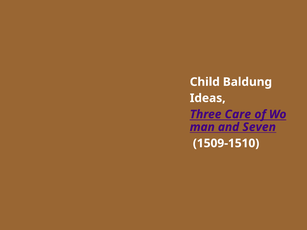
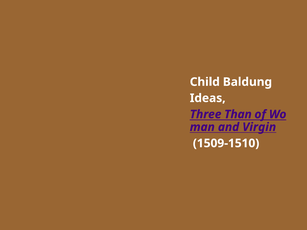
Care: Care -> Than (238, 114)
Seven: Seven -> Virgin (259, 127)
